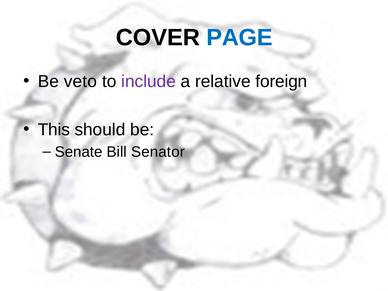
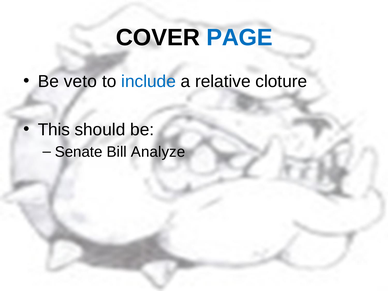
include colour: purple -> blue (149, 81)
foreign: foreign -> cloture (281, 81)
Senator: Senator -> Analyze (158, 152)
